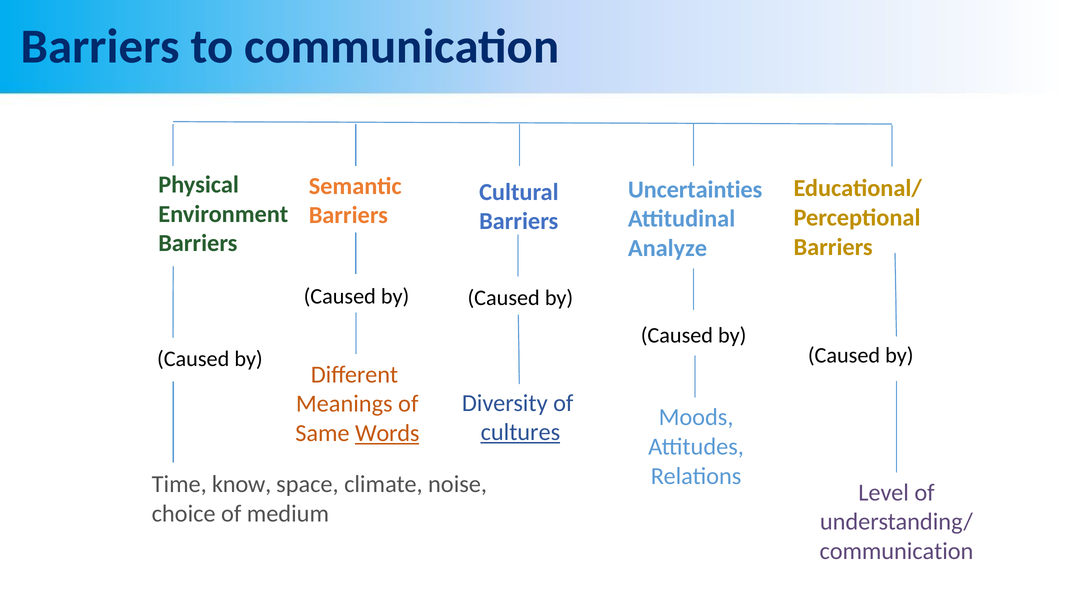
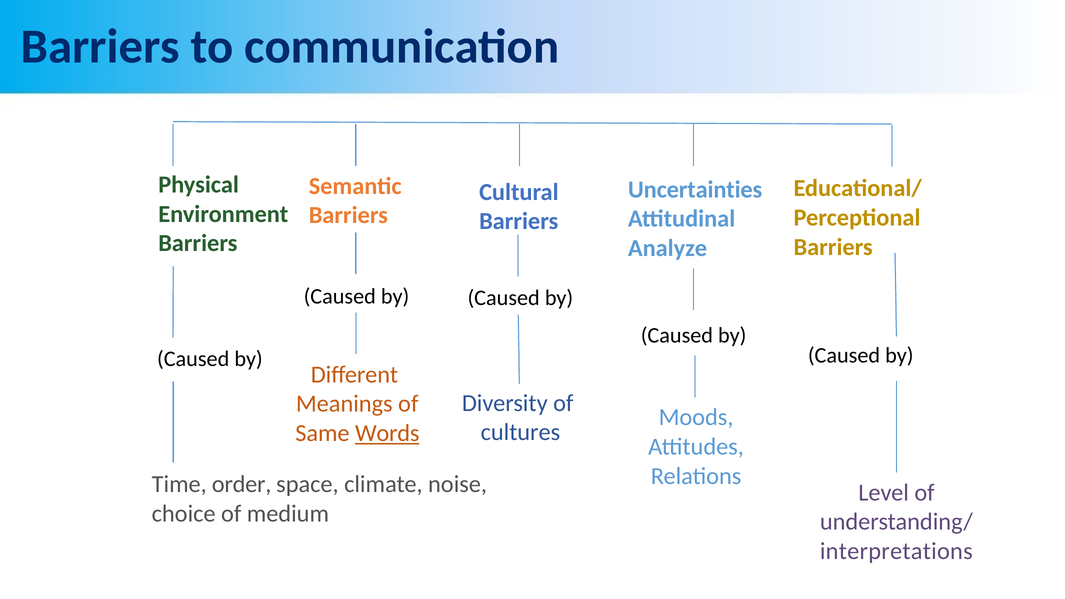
cultures underline: present -> none (520, 432)
know: know -> order (242, 484)
communication: communication -> interpretations (896, 551)
